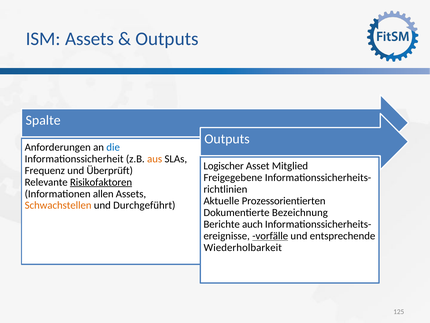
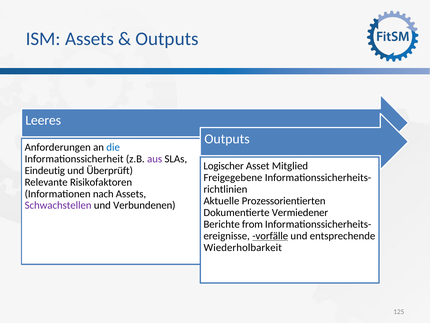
Spalte: Spalte -> Leeres (43, 120)
aus colour: orange -> purple (155, 159)
Frequenz: Frequenz -> Eindeutig (45, 170)
Risikofaktoren underline: present -> none (101, 182)
allen: allen -> nach (103, 193)
Schwachstellen colour: orange -> purple (58, 205)
Durchgeführt: Durchgeführt -> Verbundenen (144, 205)
Bezeichnung: Bezeichnung -> Vermiedener (300, 212)
auch: auch -> from (252, 224)
